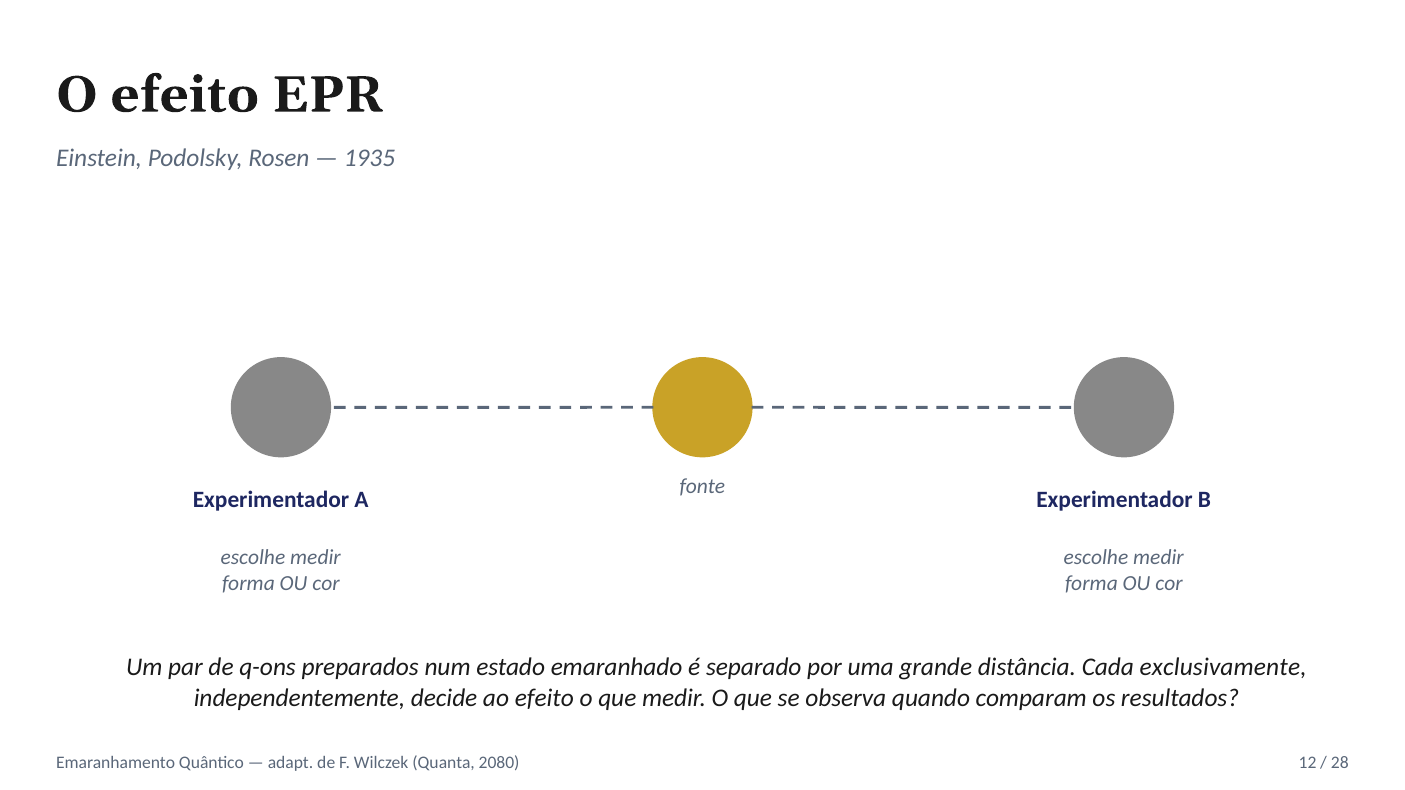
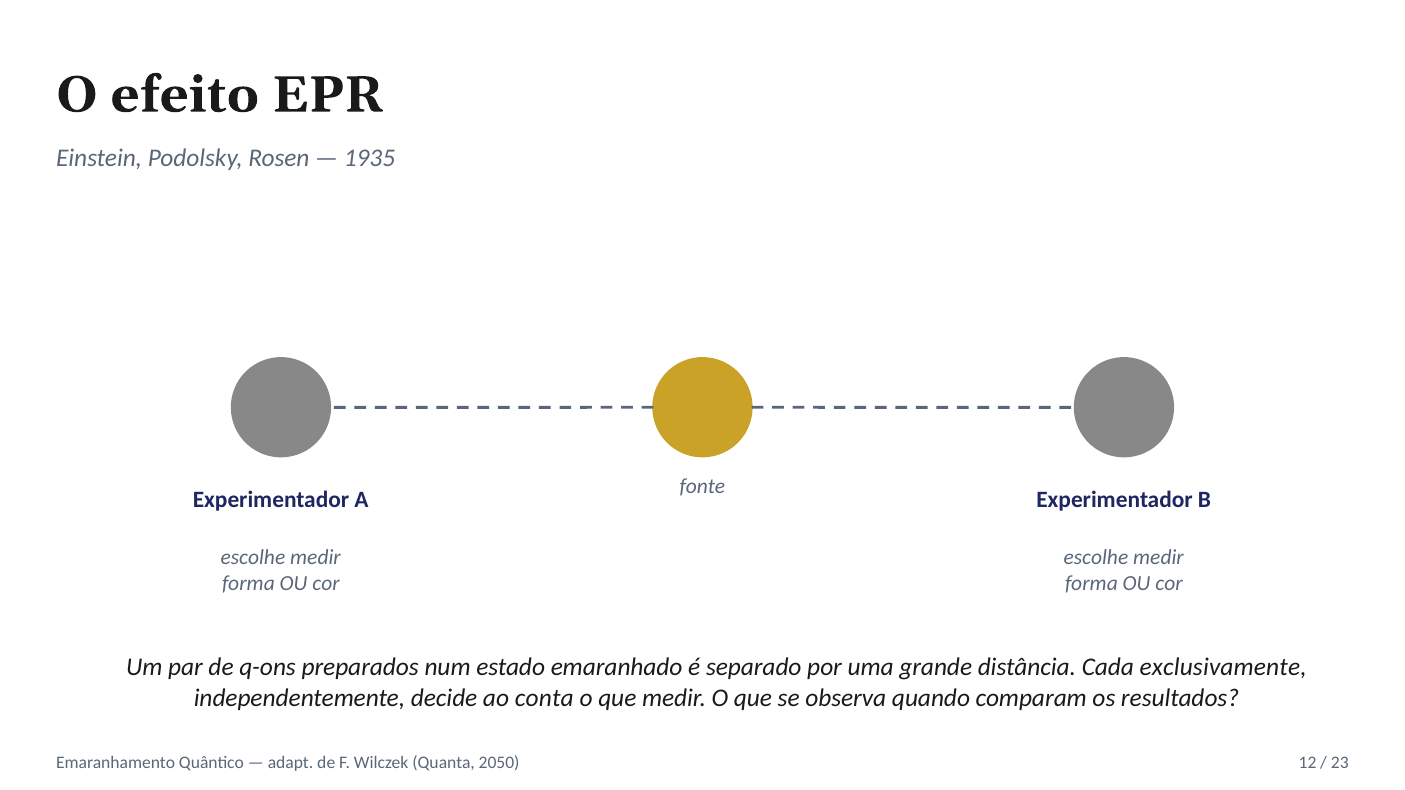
ao efeito: efeito -> conta (544, 698)
2080: 2080 -> 2050 (499, 763)
28: 28 -> 23 (1340, 763)
